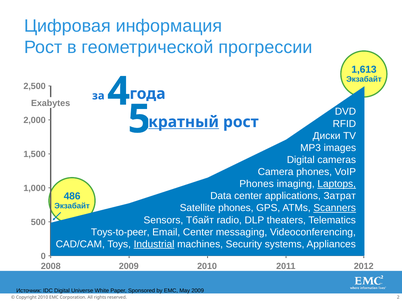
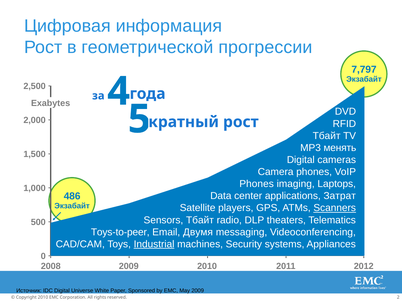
1,613: 1,613 -> 7,797 (364, 70)
кратный underline: present -> none (184, 122)
Диски: Диски -> Тбайт (327, 136)
images: images -> менять (340, 148)
Laptops underline: present -> none (337, 184)
Satellite phones: phones -> players (236, 208)
Email Center: Center -> Двумя (198, 232)
